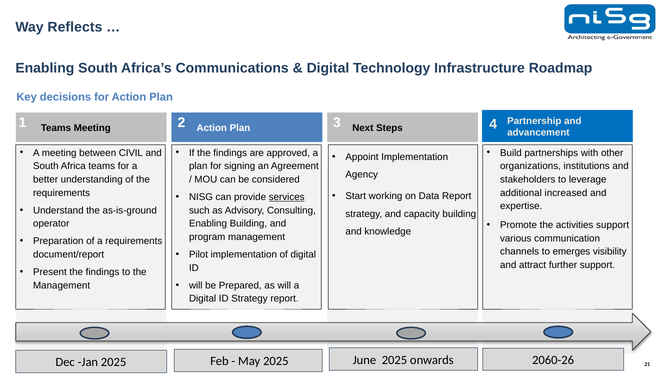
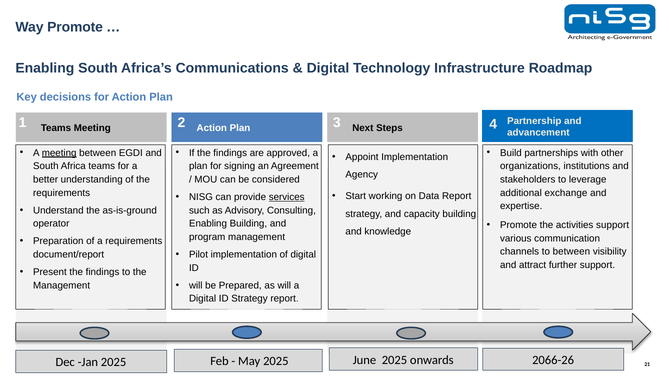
Way Reflects: Reflects -> Promote (75, 27)
meeting underline: none -> present (59, 153)
CIVIL: CIVIL -> EGDI (131, 153)
increased: increased -> exchange (566, 193)
to emerges: emerges -> between (571, 252)
2060-26: 2060-26 -> 2066-26 (553, 360)
